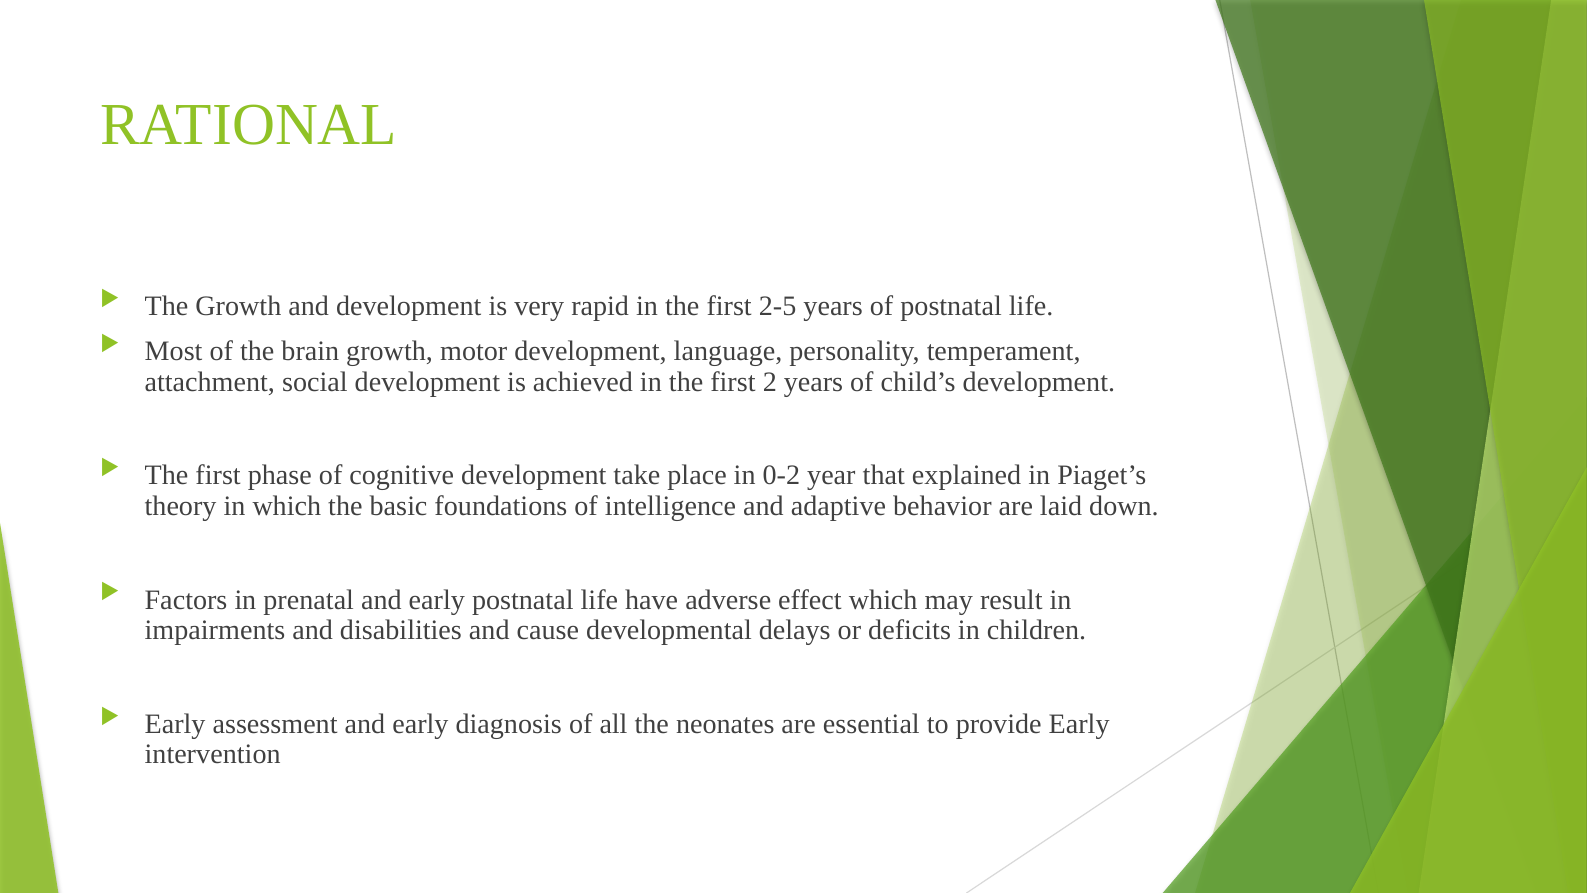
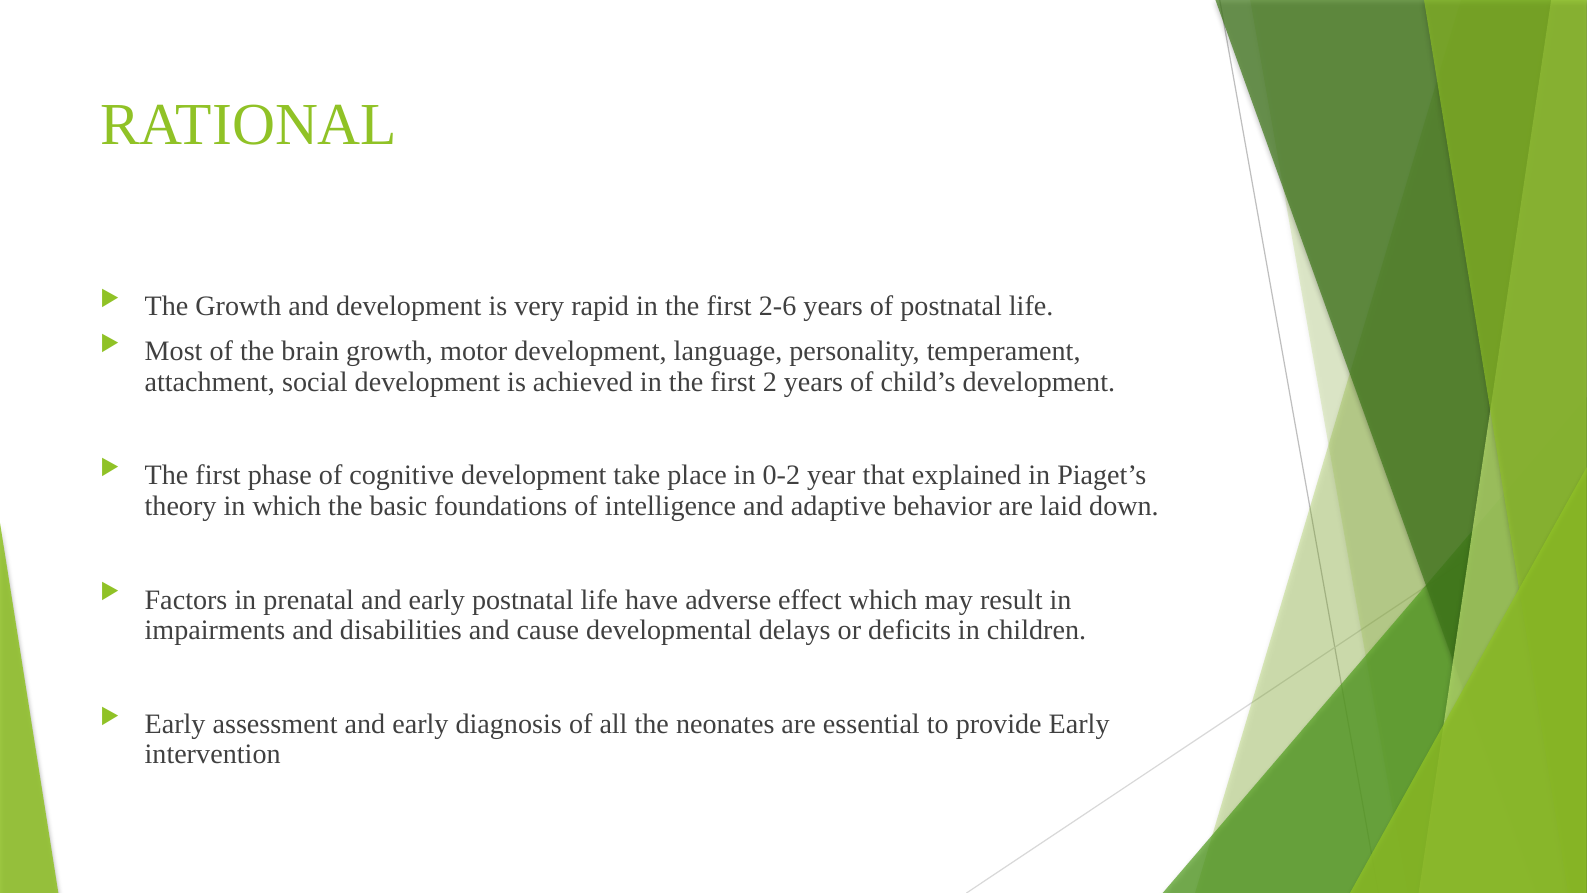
2-5: 2-5 -> 2-6 (778, 306)
